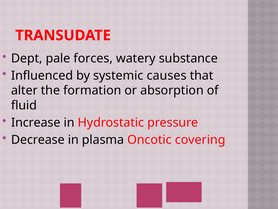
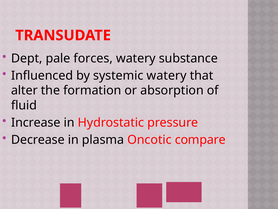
systemic causes: causes -> watery (167, 75)
covering: covering -> compare (200, 139)
